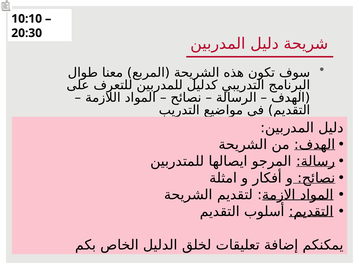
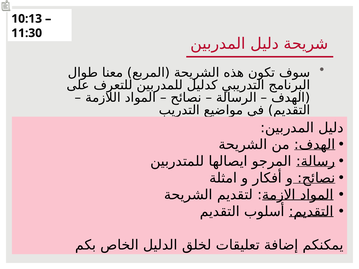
10:10: 10:10 -> 10:13 (27, 19)
20:30: 20:30 -> 11:30 (27, 33)
